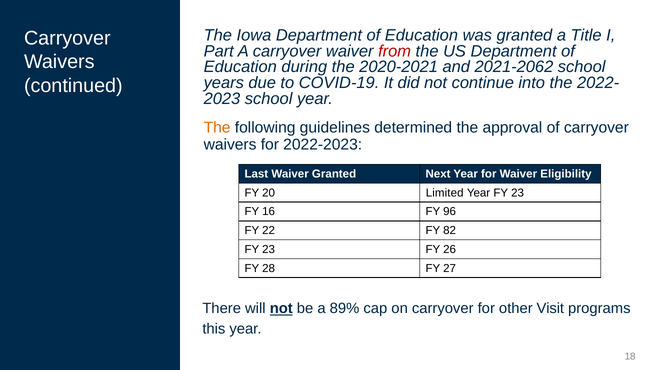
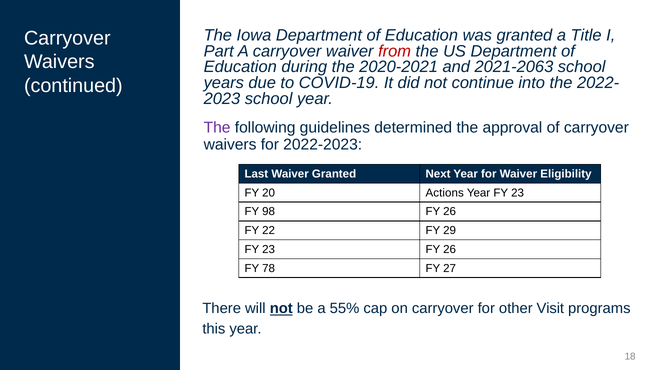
2021-2062: 2021-2062 -> 2021-2063 (514, 67)
The colour: orange -> purple (217, 128)
Limited: Limited -> Actions (445, 193)
16: 16 -> 98 (269, 212)
96: 96 -> 26 (450, 212)
82: 82 -> 29 (450, 231)
28: 28 -> 78 (269, 268)
89%: 89% -> 55% (345, 308)
